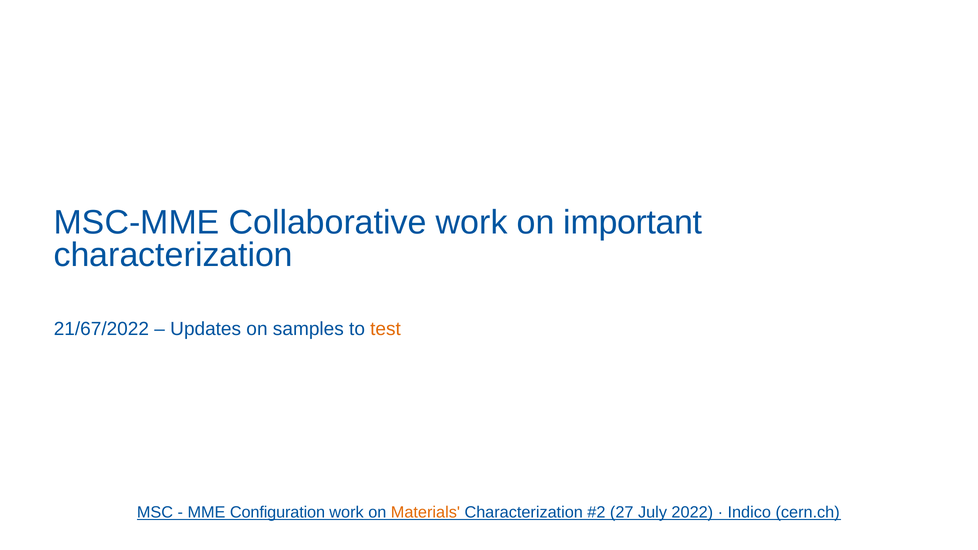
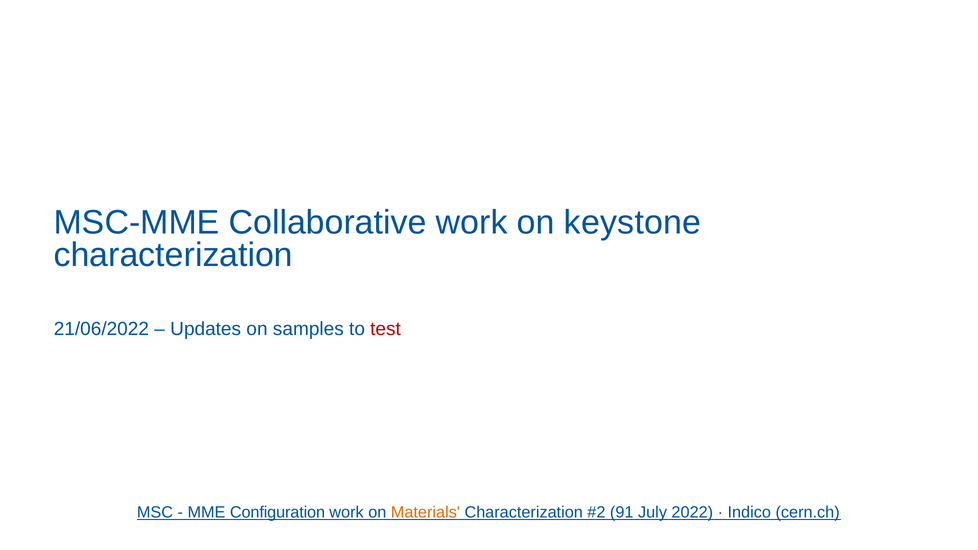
important: important -> keystone (633, 223)
21/67/2022: 21/67/2022 -> 21/06/2022 (101, 329)
test colour: orange -> red (386, 329)
27: 27 -> 91 (622, 512)
